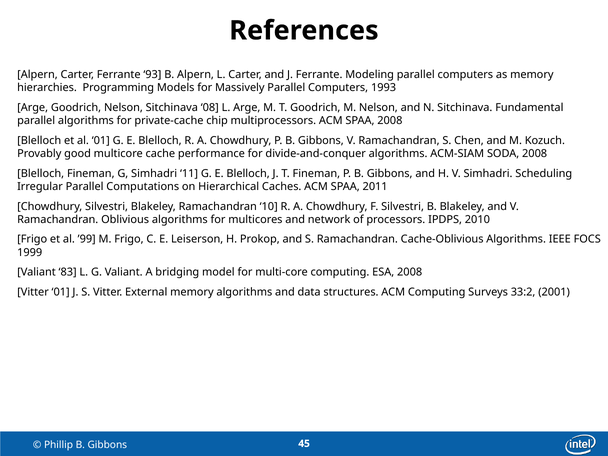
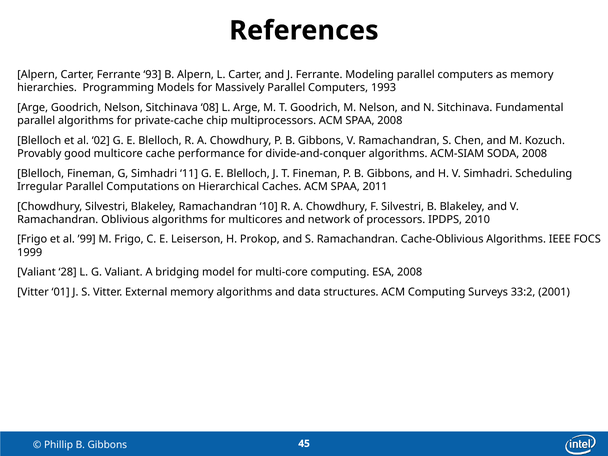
al 01: 01 -> 02 (101, 140)
83: 83 -> 28 (68, 272)
